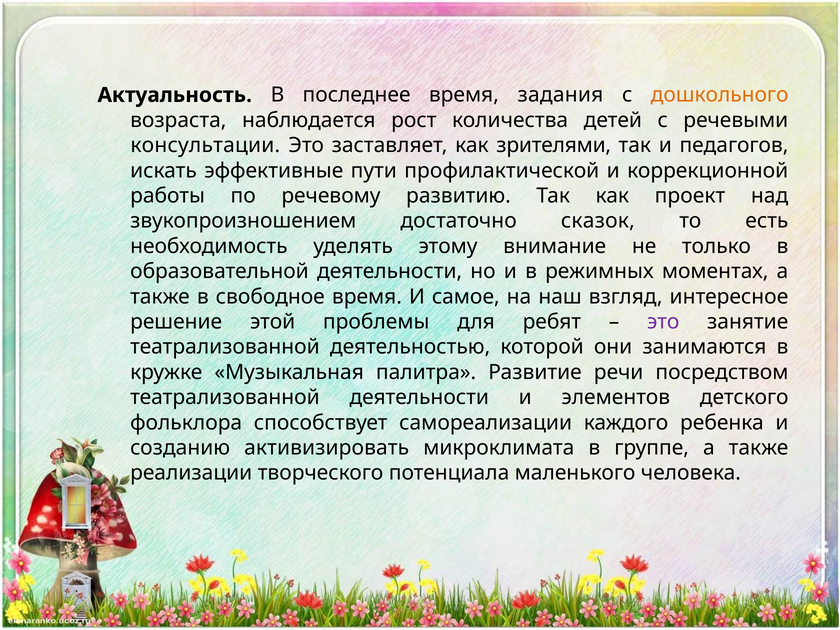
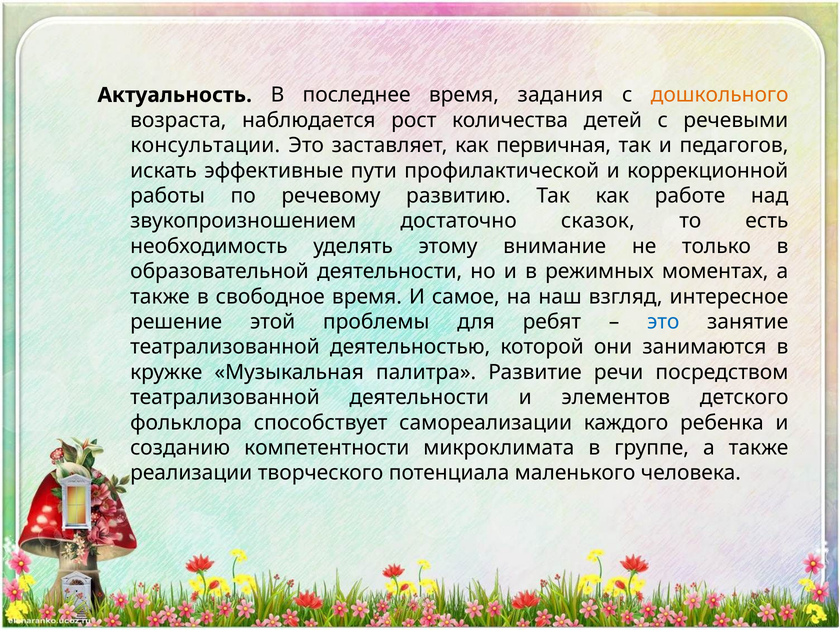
зрителями: зрителями -> первичная (554, 145)
проект: проект -> работе (690, 196)
это colour: purple -> blue (663, 322)
активизировать: активизировать -> компетентности (327, 448)
